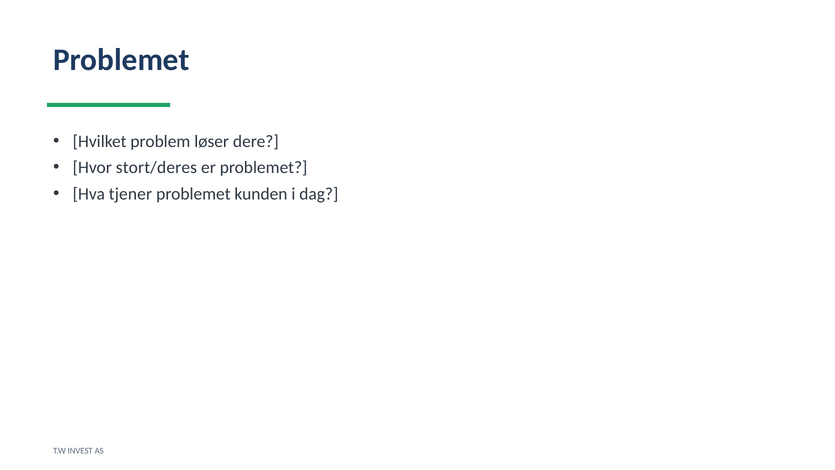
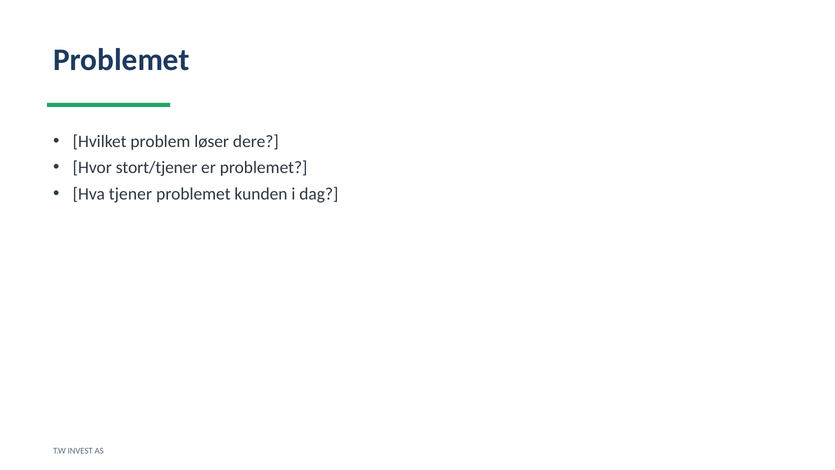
stort/deres: stort/deres -> stort/tjener (157, 168)
